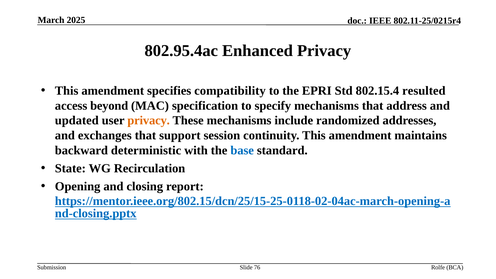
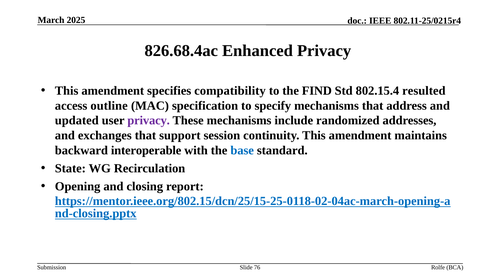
802.95.4ac: 802.95.4ac -> 826.68.4ac (181, 51)
EPRI: EPRI -> FIND (317, 91)
beyond: beyond -> outline (109, 106)
privacy colour: orange -> purple (149, 121)
deterministic: deterministic -> interoperable (146, 150)
